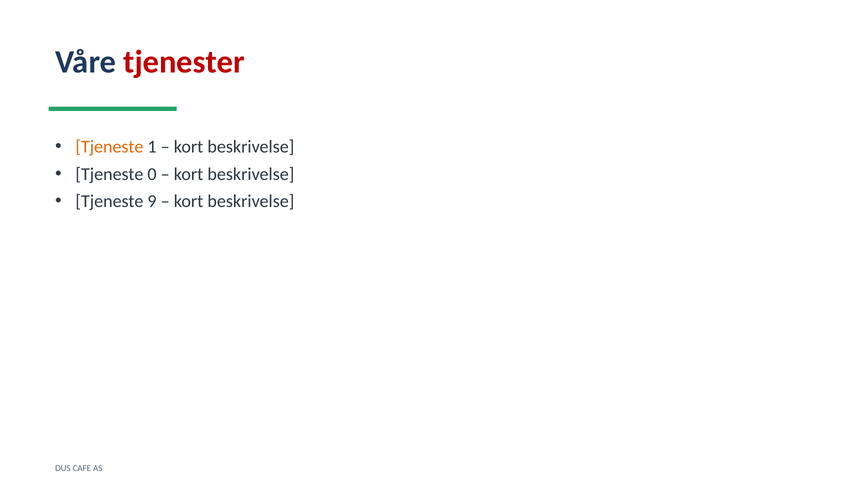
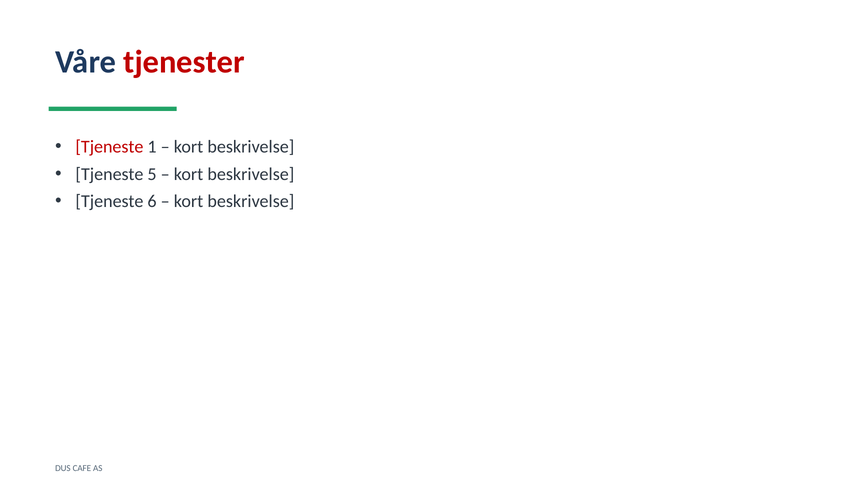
Tjeneste colour: orange -> red (109, 147)
0: 0 -> 5 (152, 174)
9: 9 -> 6 (152, 201)
